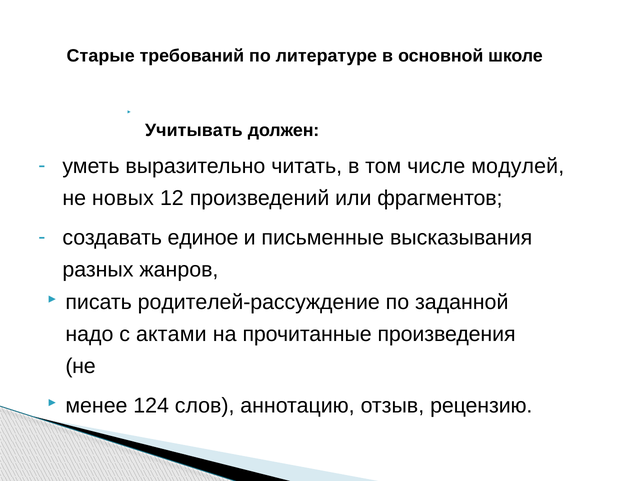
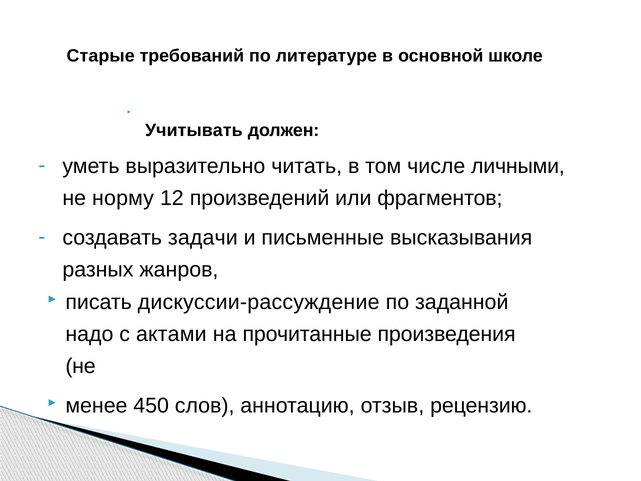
модулей: модулей -> личными (518, 166)
новых: новых -> норму (123, 198)
единое: единое -> задачи (203, 238)
родителей-рассуждение: родителей-рассуждение -> дискуссии-рассуждение (259, 302)
124: 124 -> 450 (151, 406)
